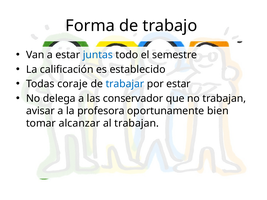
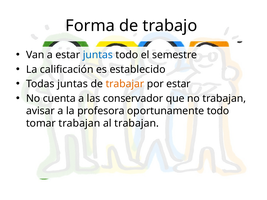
Todas coraje: coraje -> juntas (73, 84)
trabajar colour: blue -> orange (125, 84)
delega: delega -> cuenta (59, 99)
oportunamente bien: bien -> todo (218, 111)
tomar alcanzar: alcanzar -> trabajan (79, 123)
